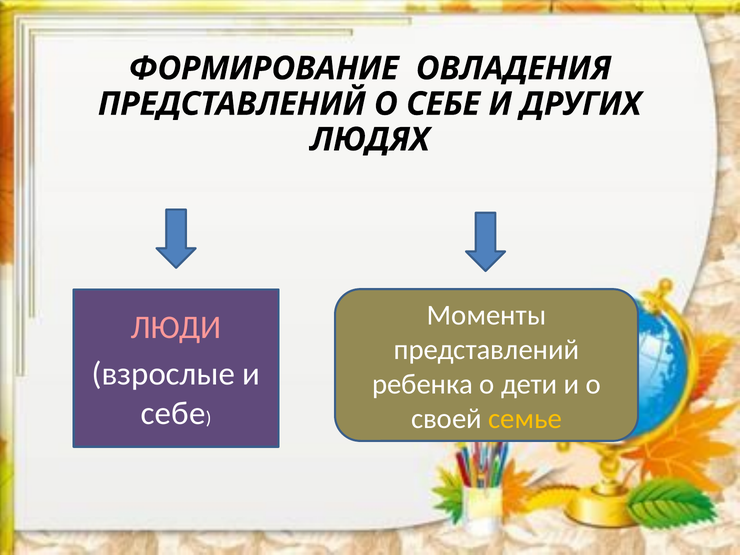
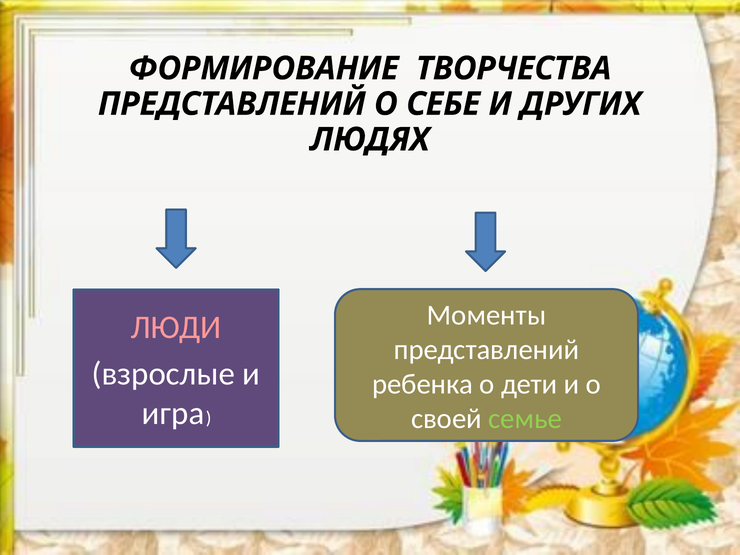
ОВЛАДЕНИЯ: ОВЛАДЕНИЯ -> ТВОРЧЕСТВА (514, 68)
себе: себе -> игра (173, 413)
семье colour: yellow -> light green (525, 419)
